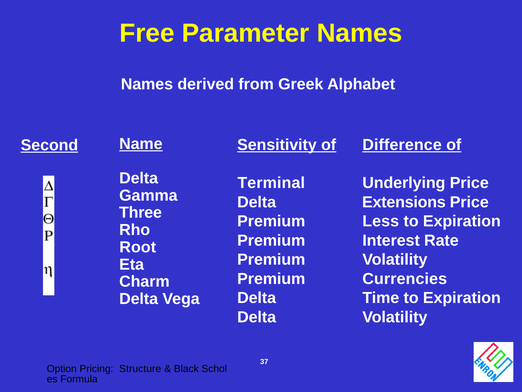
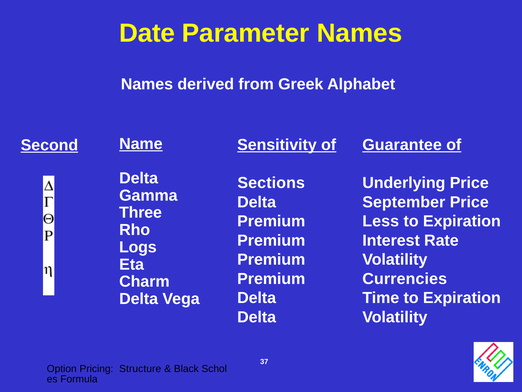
Free: Free -> Date (147, 33)
Difference: Difference -> Guarantee (402, 145)
Terminal: Terminal -> Sections (271, 183)
Extensions: Extensions -> September (404, 202)
Root: Root -> Logs (138, 247)
